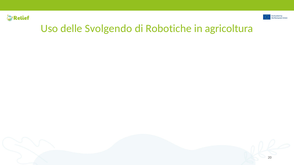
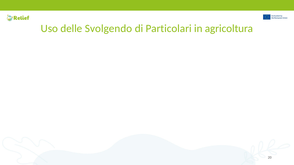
Robotiche: Robotiche -> Particolari (169, 29)
